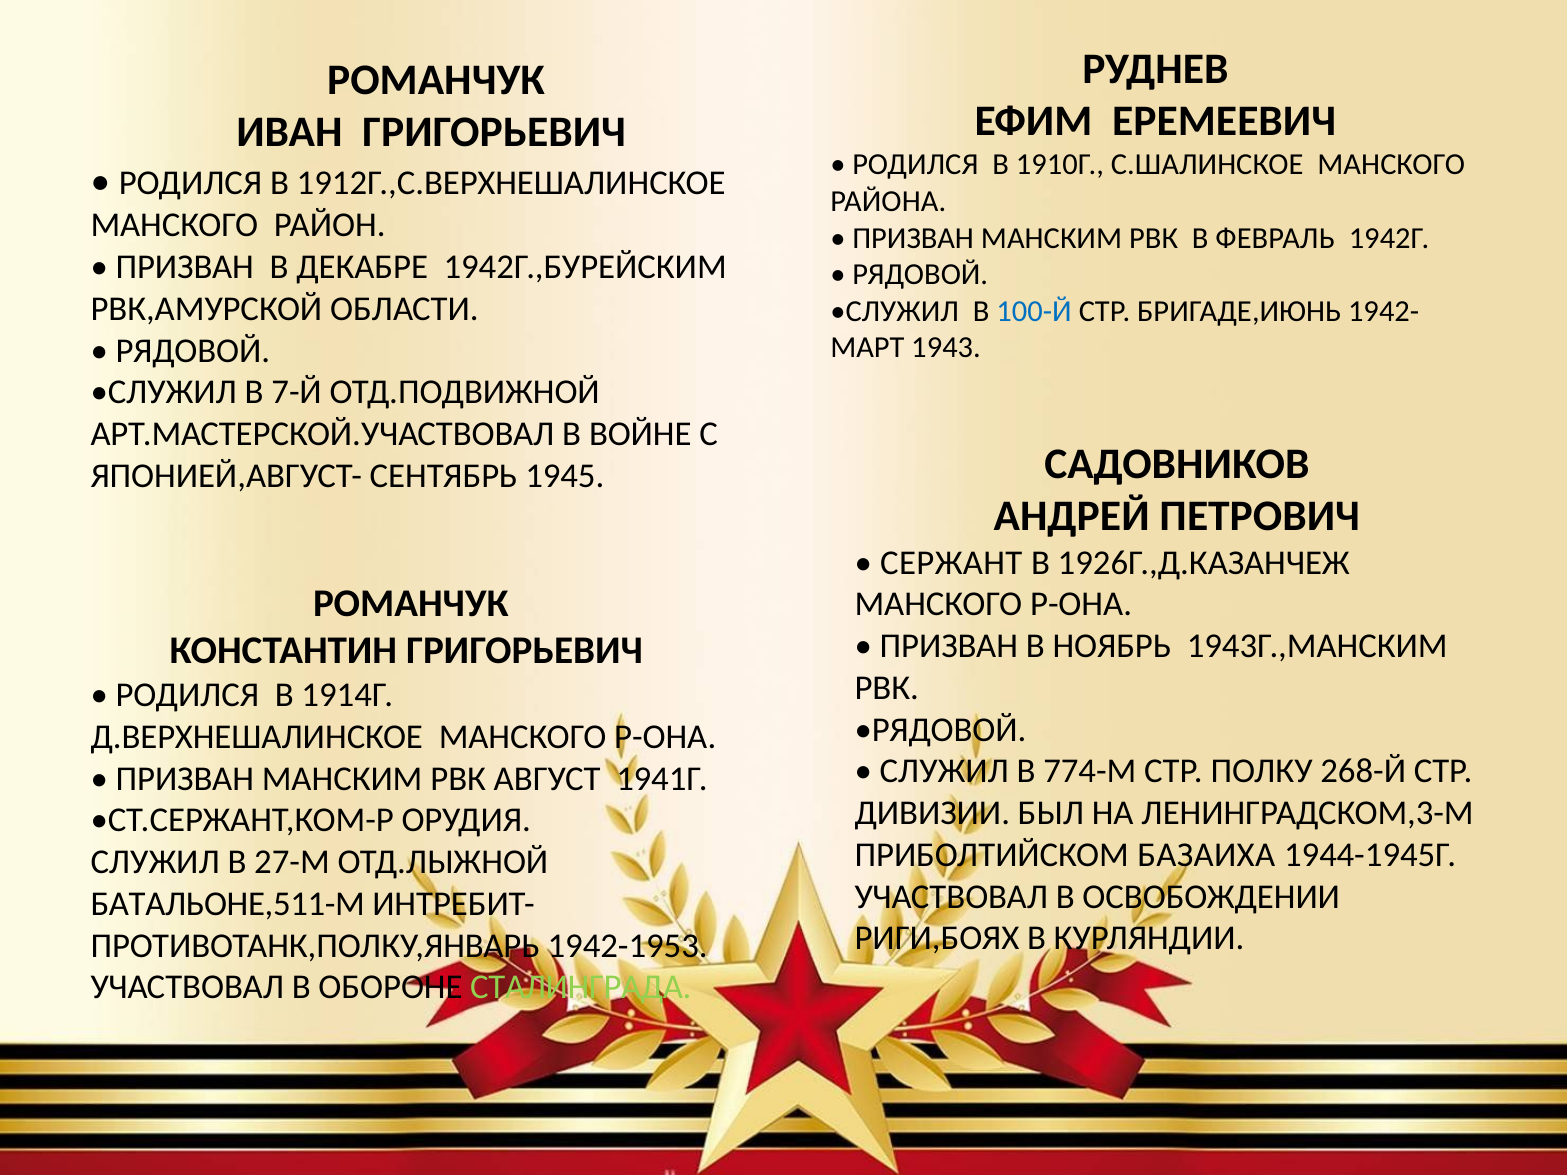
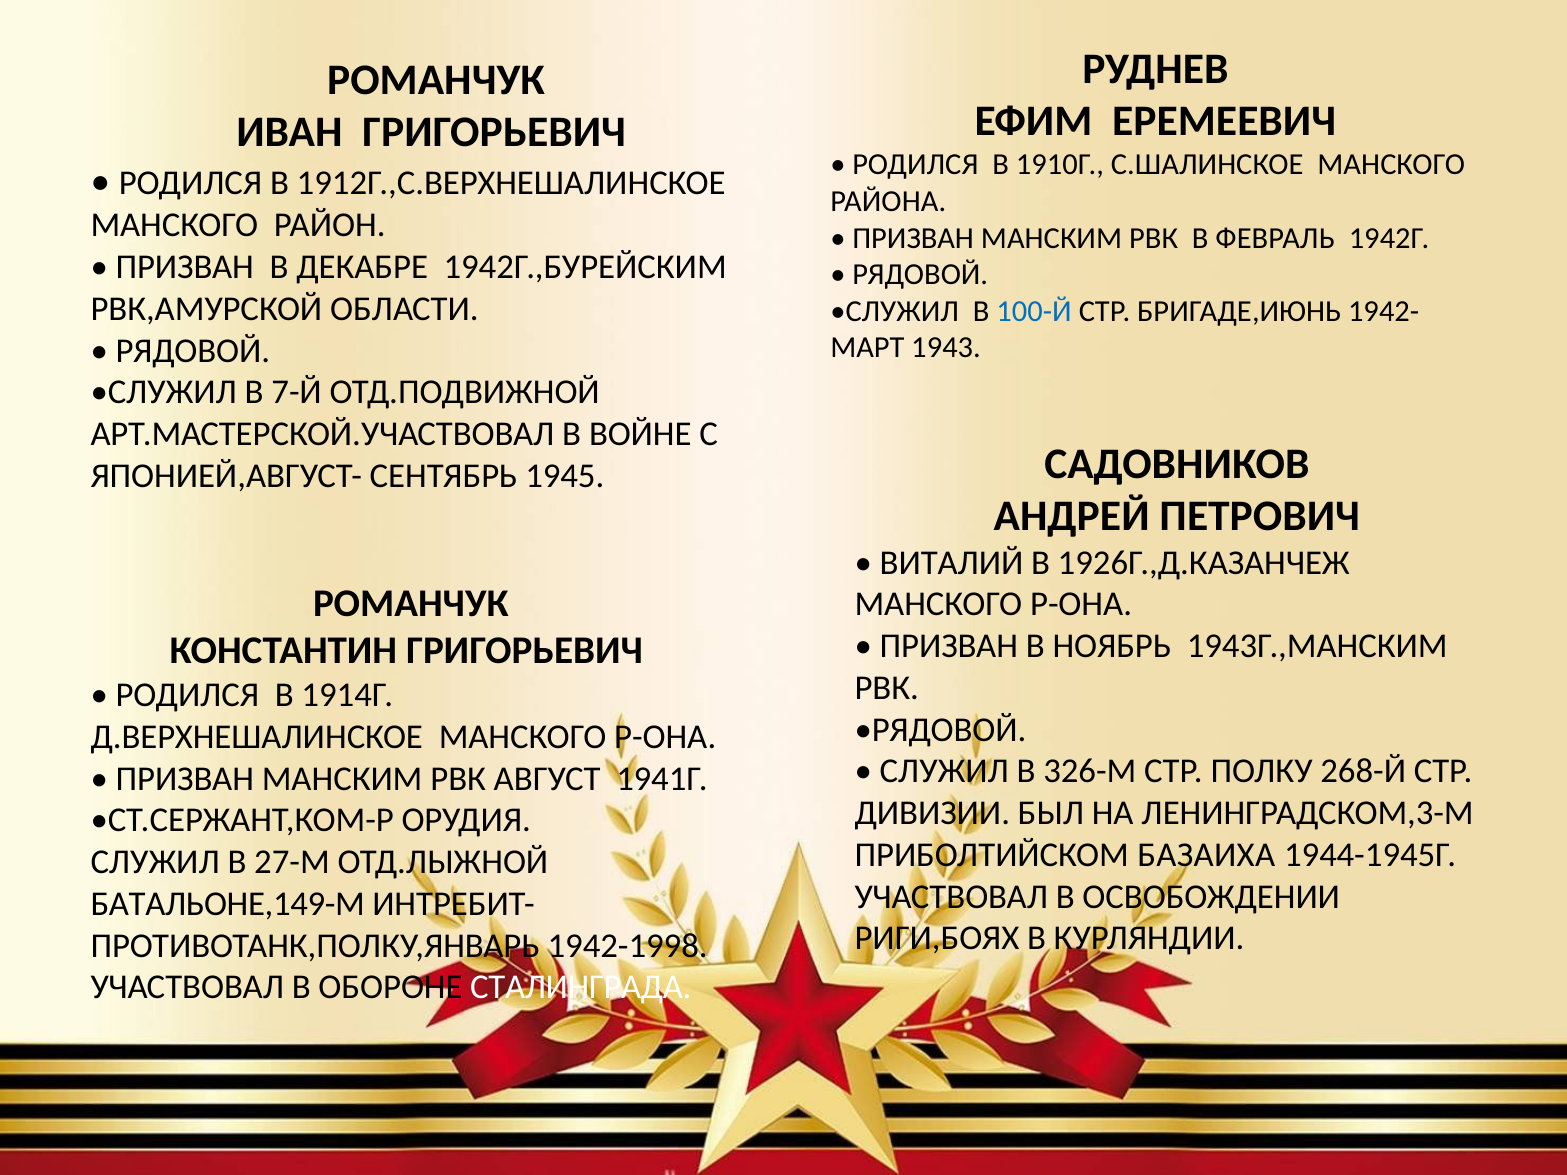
СЕРЖАНТ: СЕРЖАНТ -> ВИТАЛИЙ (952, 563)
774-М: 774-М -> 326-М (1090, 772)
БАТАЛЬОНЕ,511-М: БАТАЛЬОНЕ,511-М -> БАТАЛЬОНЕ,149-М (228, 904)
1942-1953: 1942-1953 -> 1942-1998 (628, 946)
СТАЛИНГРАДА colour: light green -> white (581, 988)
